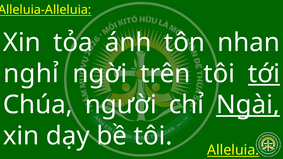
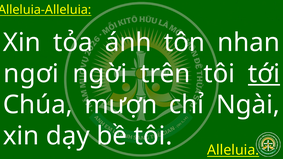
nghỉ: nghỉ -> ngơi (31, 74)
người: người -> mượn (121, 105)
Ngài underline: present -> none (248, 105)
